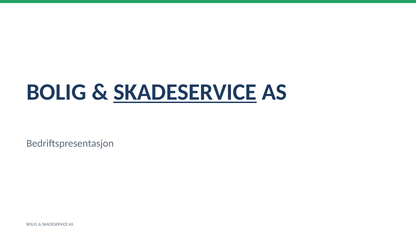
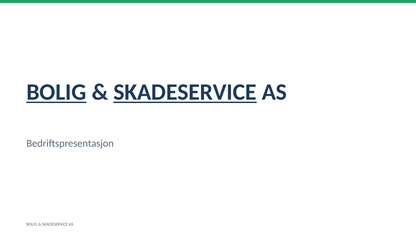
BOLIG underline: none -> present (56, 92)
